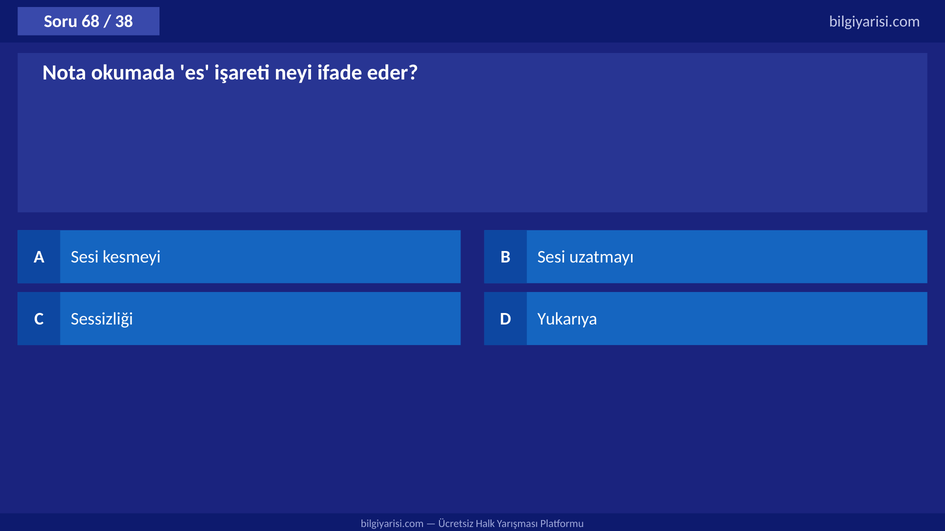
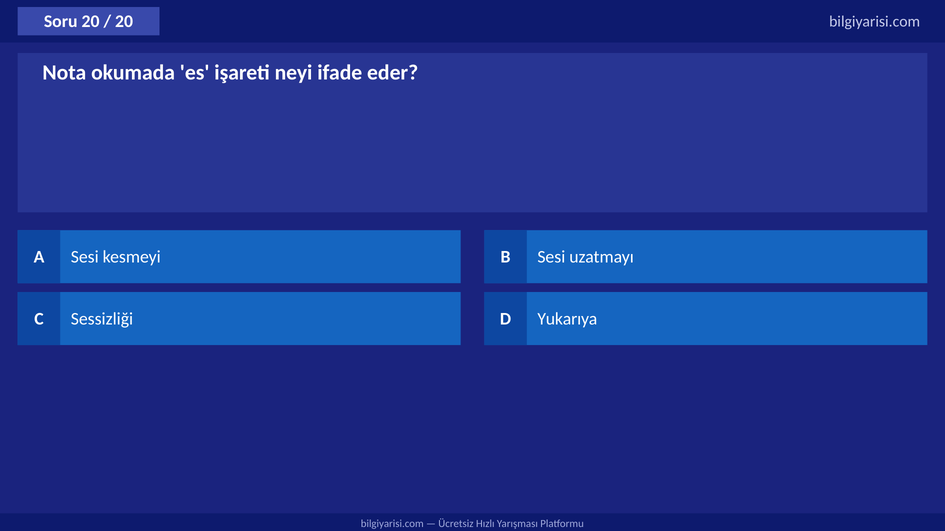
Soru 68: 68 -> 20 (91, 22)
38: 38 -> 20 (124, 22)
Halk: Halk -> Hızlı (485, 524)
